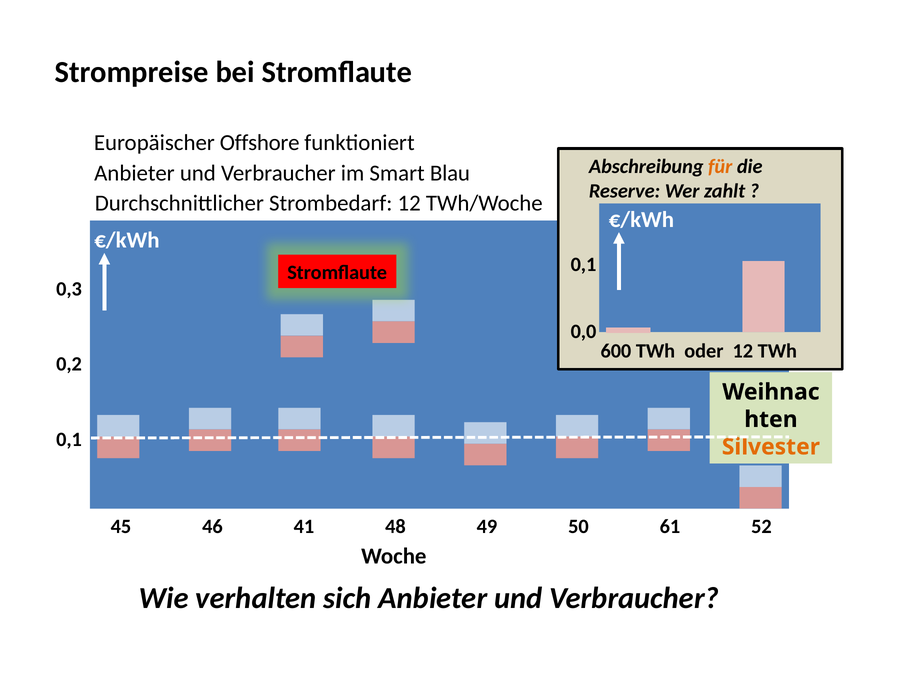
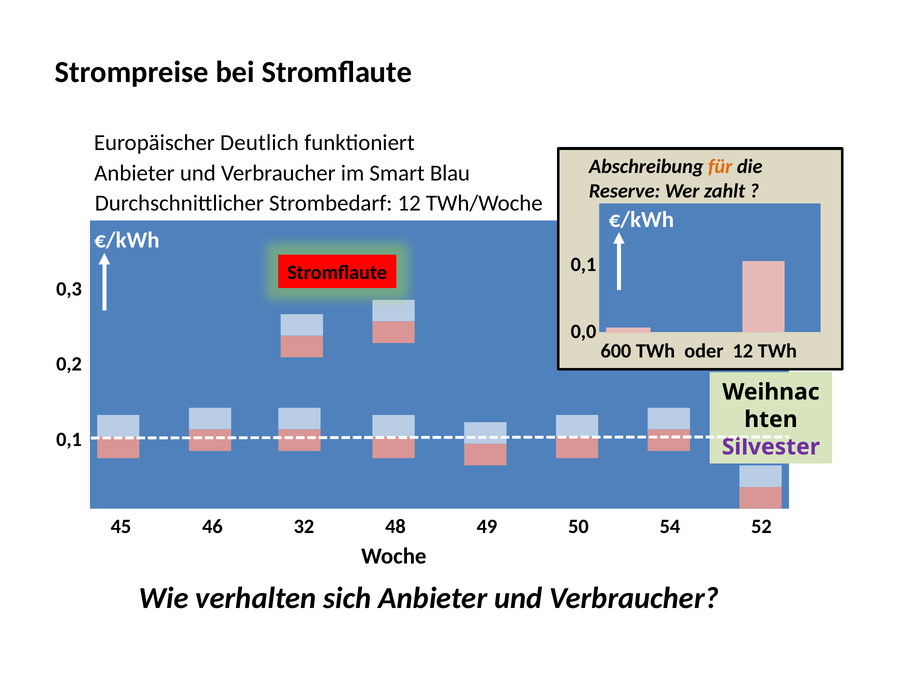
Offshore: Offshore -> Deutlich (259, 143)
Silvester colour: orange -> purple (771, 447)
41: 41 -> 32 (304, 527)
61: 61 -> 54 (670, 527)
